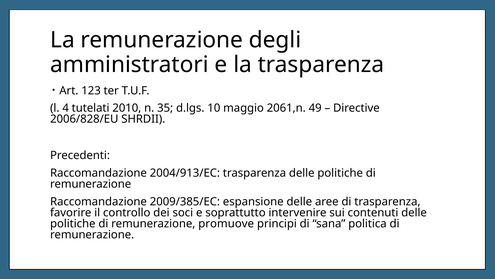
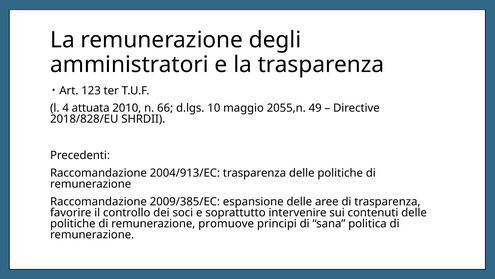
tutelati: tutelati -> attuata (91, 108)
35: 35 -> 66 (165, 108)
2061,n: 2061,n -> 2055,n (286, 108)
2006/828/EU: 2006/828/EU -> 2018/828/EU (84, 119)
